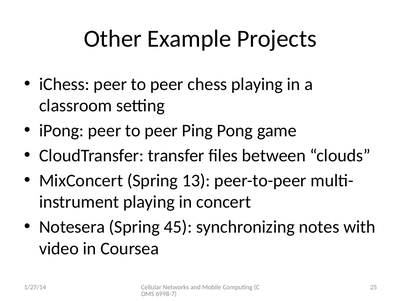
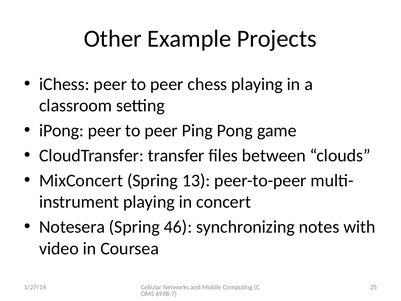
45: 45 -> 46 (178, 227)
